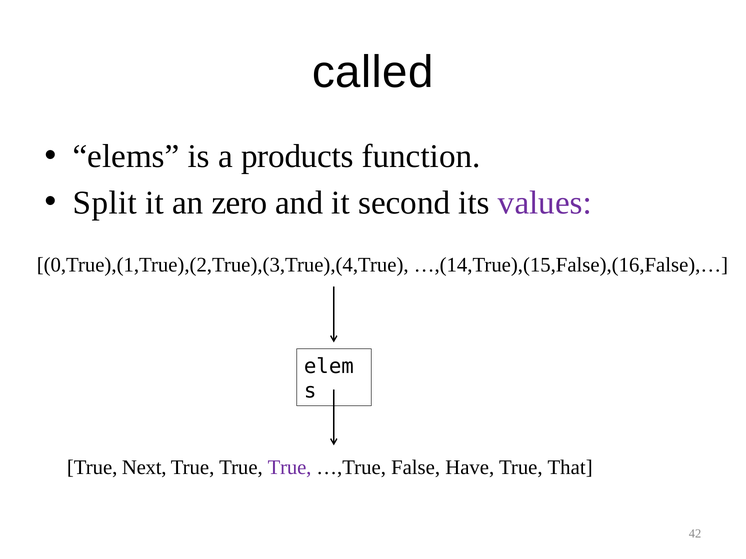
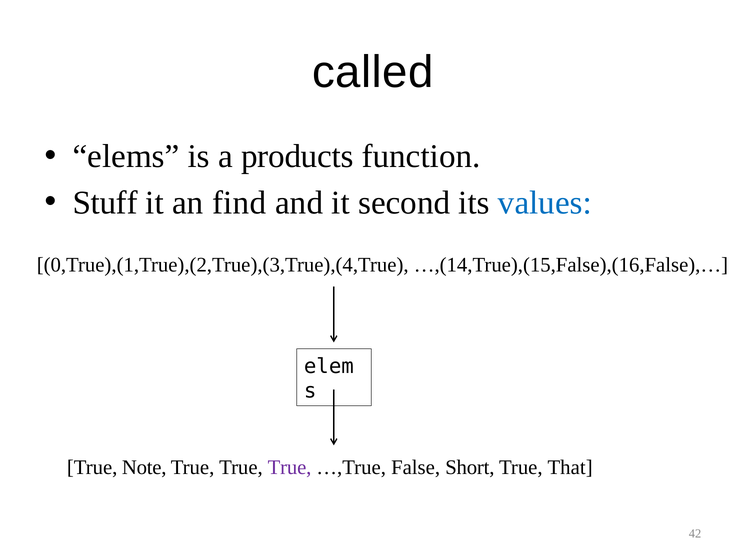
Split: Split -> Stuff (105, 203)
zero: zero -> find (239, 203)
values colour: purple -> blue (545, 203)
Next: Next -> Note (144, 468)
Have: Have -> Short (470, 468)
